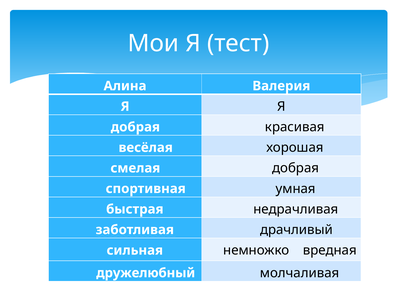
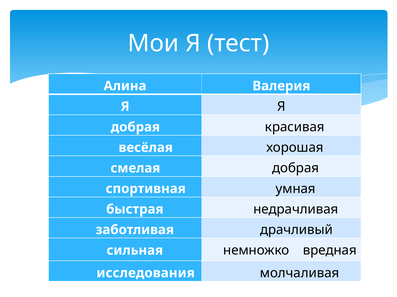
дружелюбный: дружелюбный -> исследования (146, 274)
